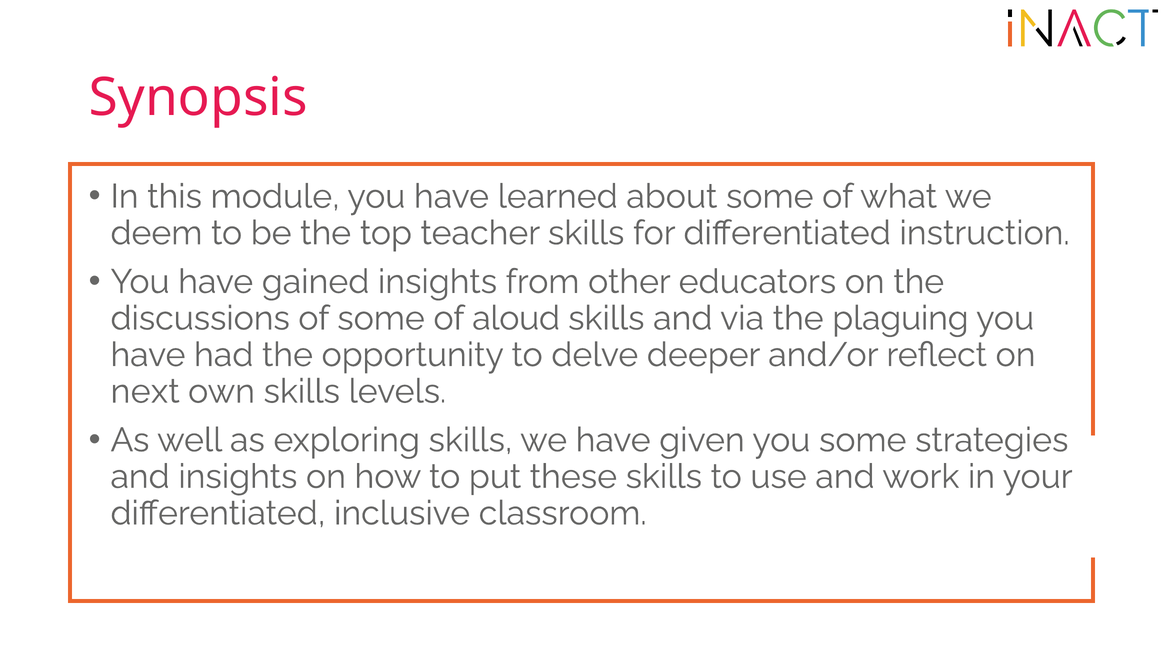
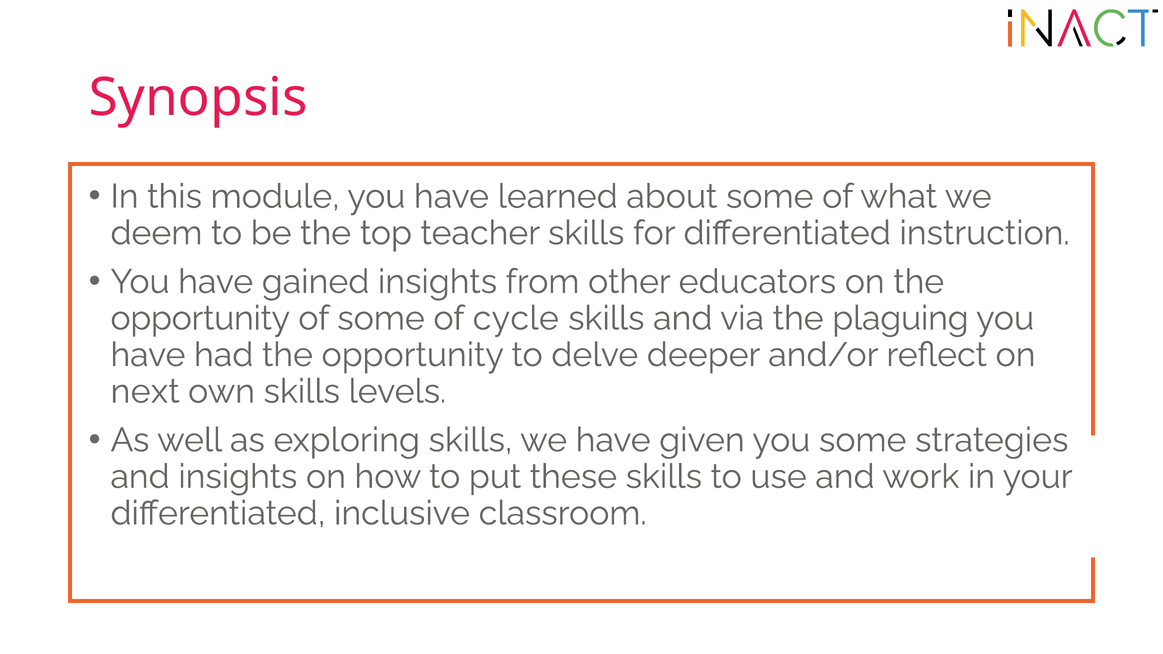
discussions: discussions -> opportunity (200, 318)
aloud: aloud -> cycle (516, 318)
